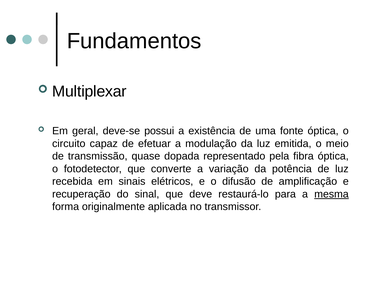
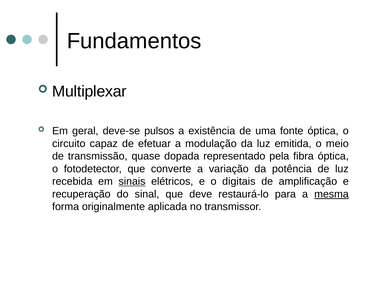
possui: possui -> pulsos (159, 131)
sinais underline: none -> present (132, 181)
difusão: difusão -> digitais (239, 181)
